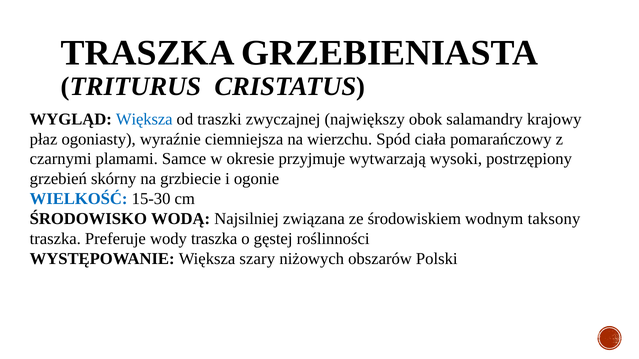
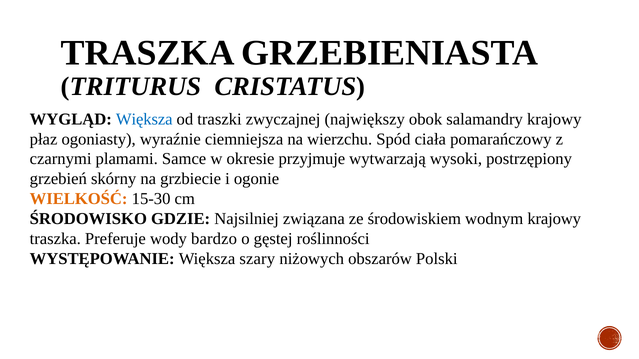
WIELKOŚĆ colour: blue -> orange (79, 199)
WODĄ: WODĄ -> GDZIE (181, 219)
wodnym taksony: taksony -> krajowy (554, 219)
wody traszka: traszka -> bardzo (214, 239)
